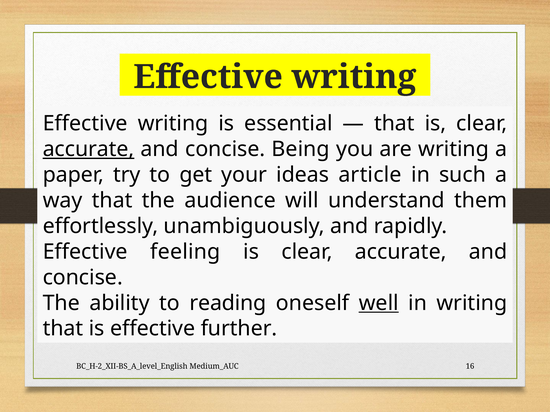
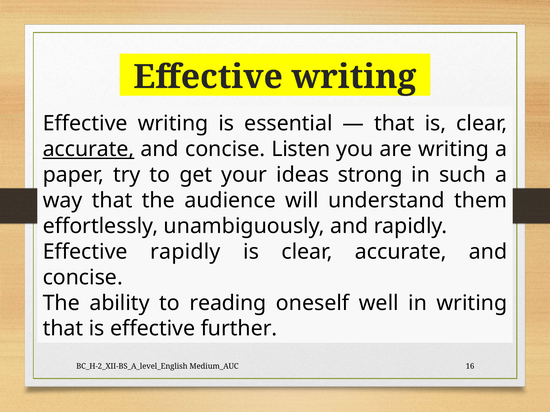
Being: Being -> Listen (301, 149)
article: article -> strong (370, 175)
Effective feeling: feeling -> rapidly (185, 252)
well underline: present -> none (379, 303)
